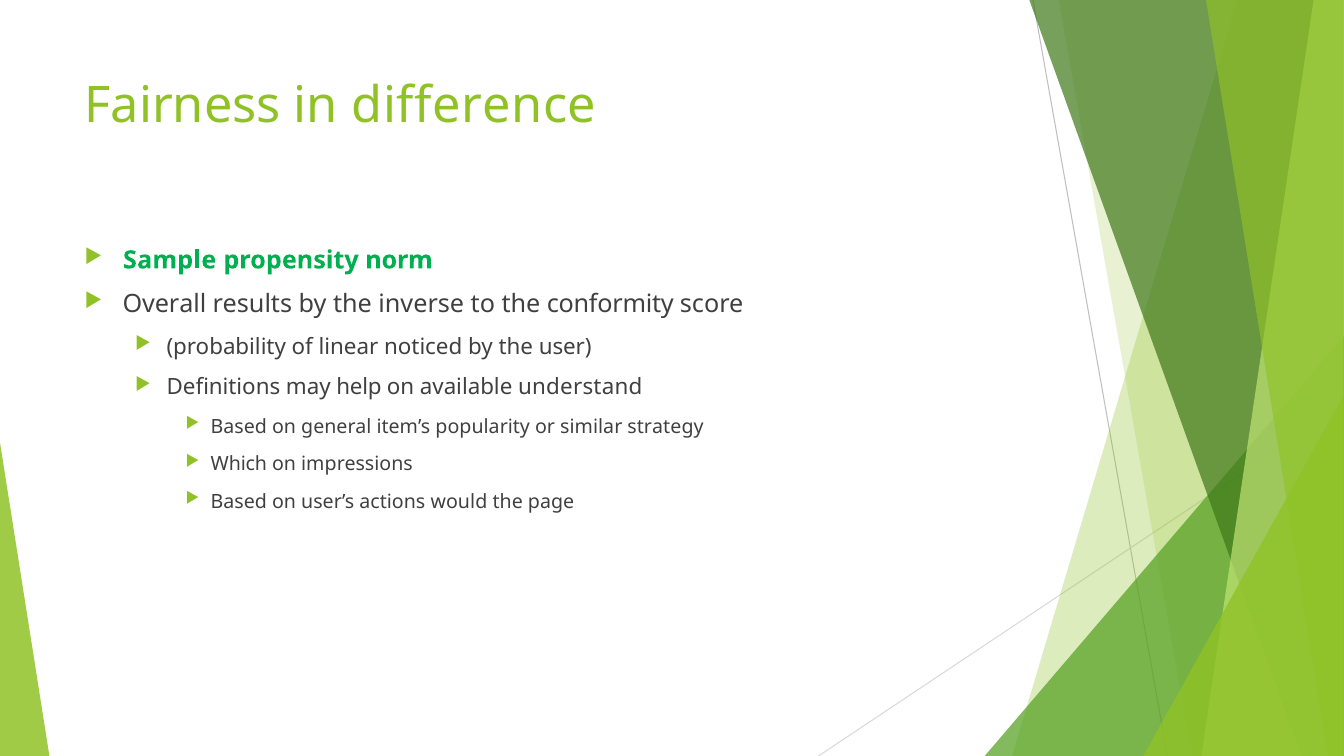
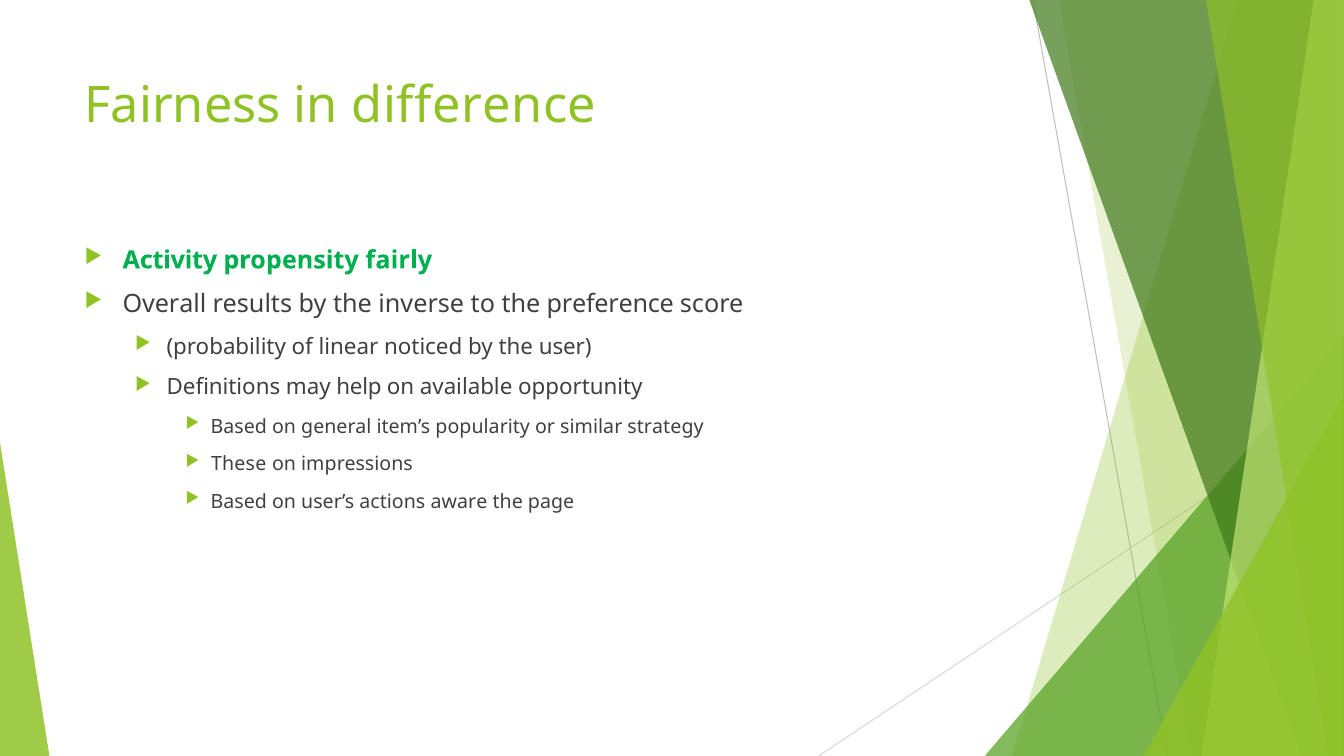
Sample: Sample -> Activity (170, 260)
norm: norm -> fairly (399, 260)
conformity: conformity -> preference (610, 304)
understand: understand -> opportunity (580, 388)
Which: Which -> These (239, 464)
would: would -> aware (459, 502)
